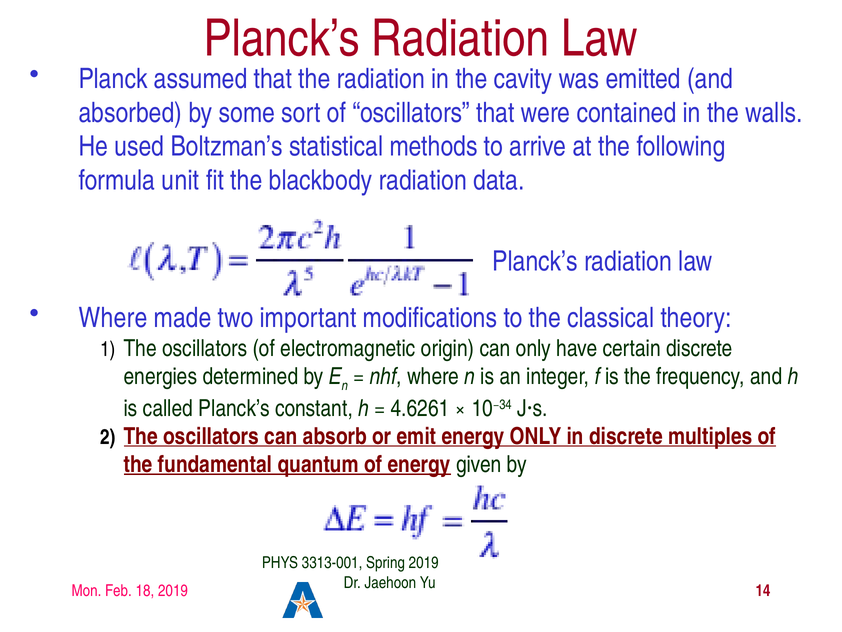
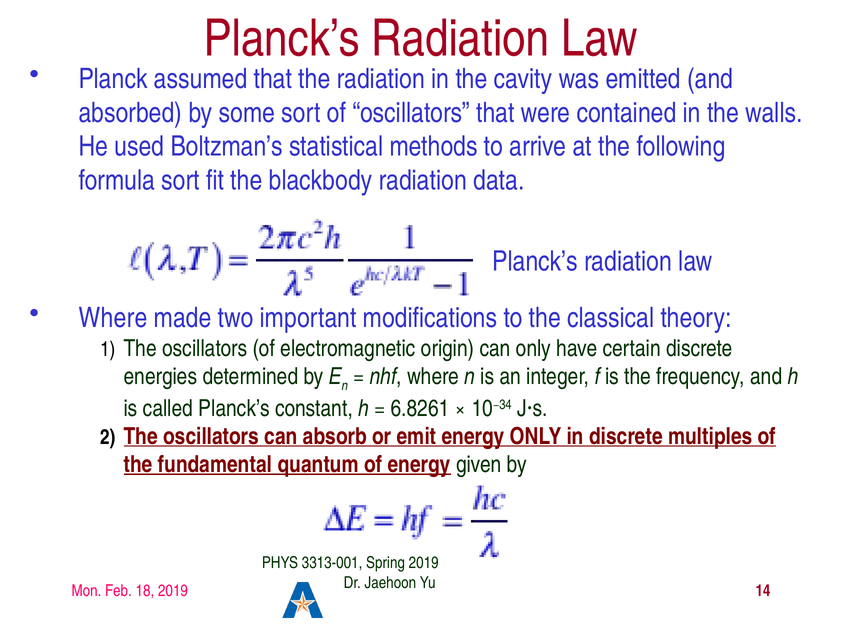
formula unit: unit -> sort (181, 180)
4.6261: 4.6261 -> 6.8261 (420, 408)
